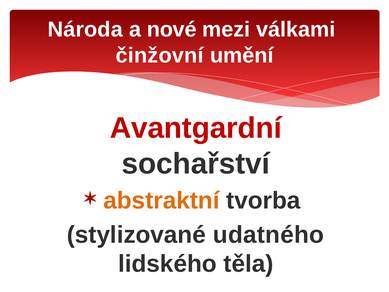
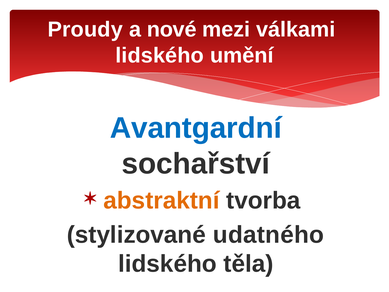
Národa: Národa -> Proudy (85, 30)
činžovní: činžovní -> lidského (160, 56)
Avantgardní colour: red -> blue (196, 128)
